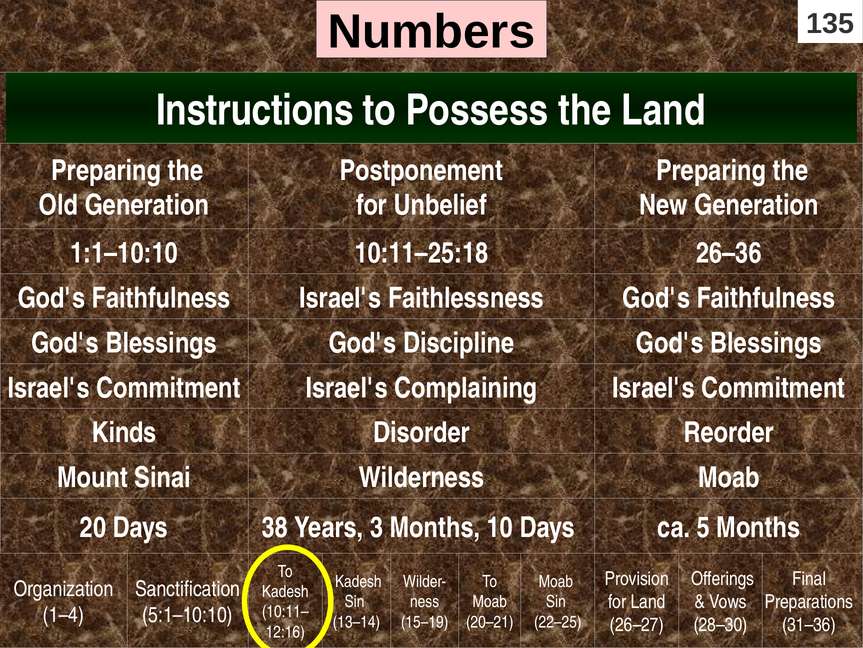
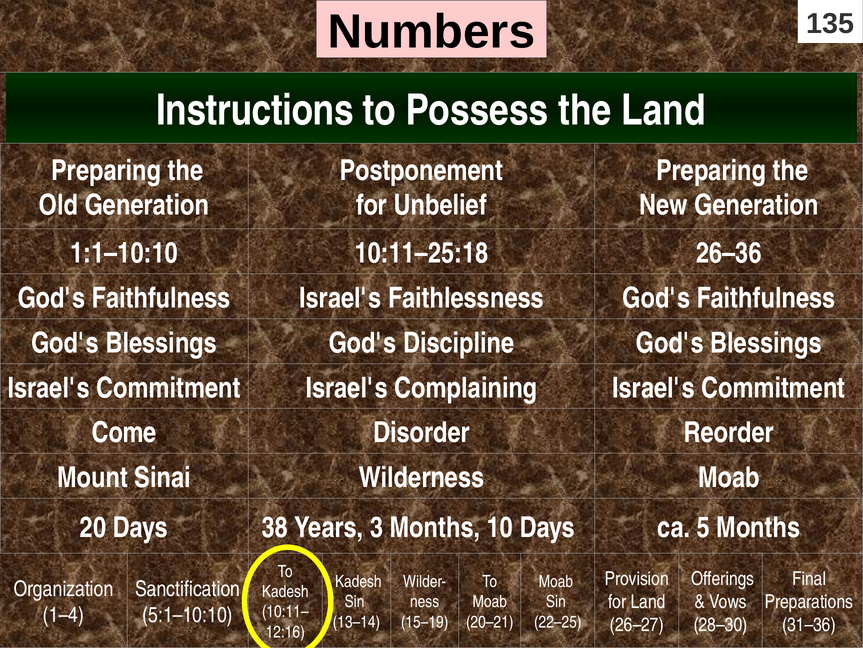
Kinds: Kinds -> Come (124, 432)
